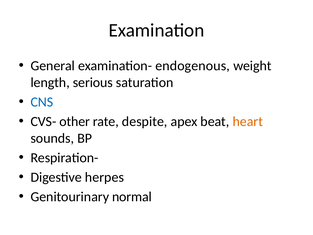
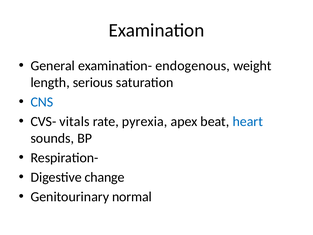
other: other -> vitals (74, 121)
despite: despite -> pyrexia (145, 121)
heart colour: orange -> blue (248, 121)
herpes: herpes -> change (105, 177)
